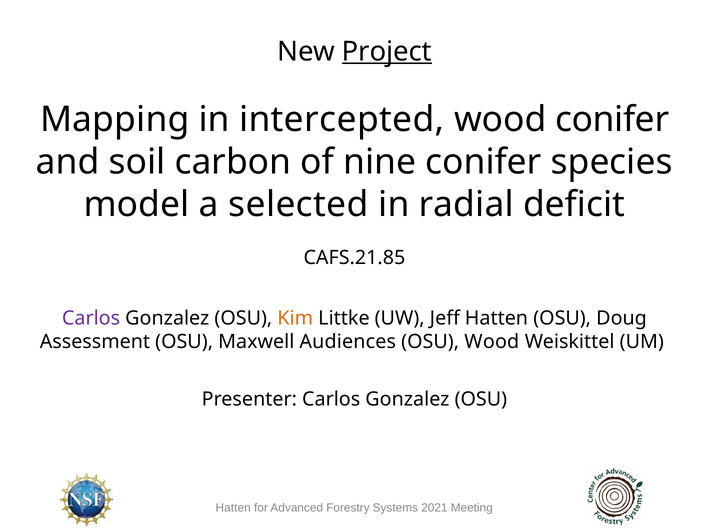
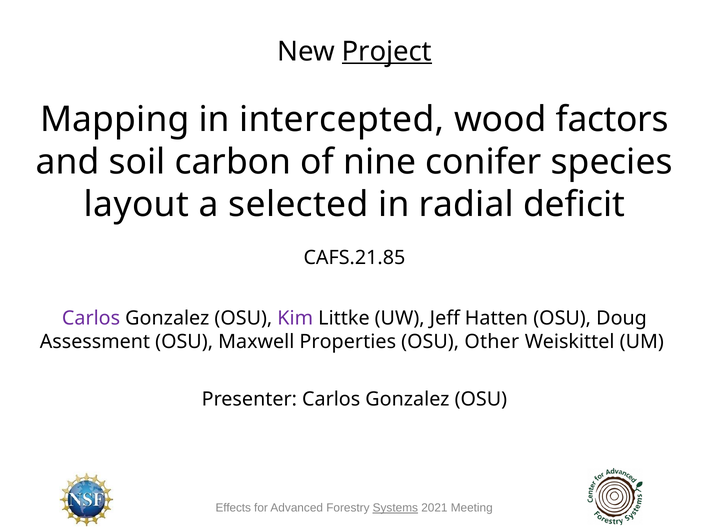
wood conifer: conifer -> factors (612, 119)
model: model -> layout (136, 204)
Kim colour: orange -> purple (295, 318)
Audiences: Audiences -> Properties (348, 342)
OSU Wood: Wood -> Other (492, 342)
Hatten: Hatten -> Effects (233, 508)
Systems underline: none -> present (395, 508)
